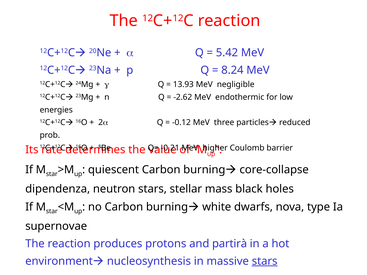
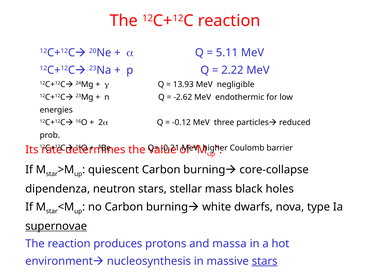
5.42: 5.42 -> 5.11 (227, 53)
8.24: 8.24 -> 2.22 (232, 70)
supernovae underline: none -> present (56, 226)
partirà: partirà -> massa (229, 244)
